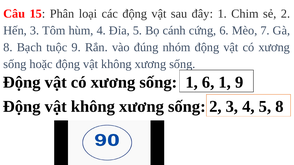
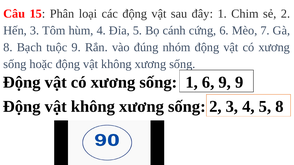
6 1: 1 -> 9 (225, 82)
